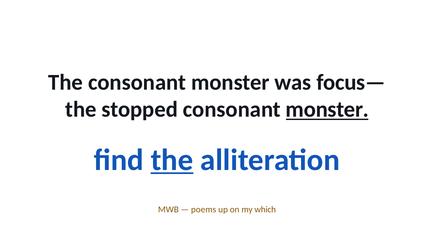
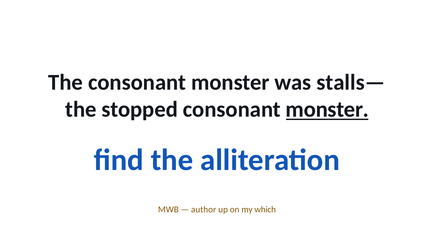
focus—: focus— -> stalls— (351, 82)
the underline: present -> none (172, 160)
poems: poems -> author (204, 209)
